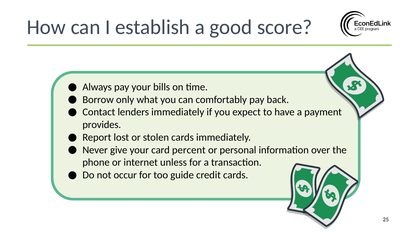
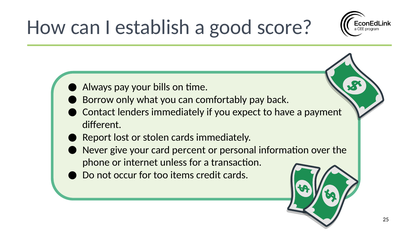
provides: provides -> different (102, 125)
guide: guide -> items (182, 175)
